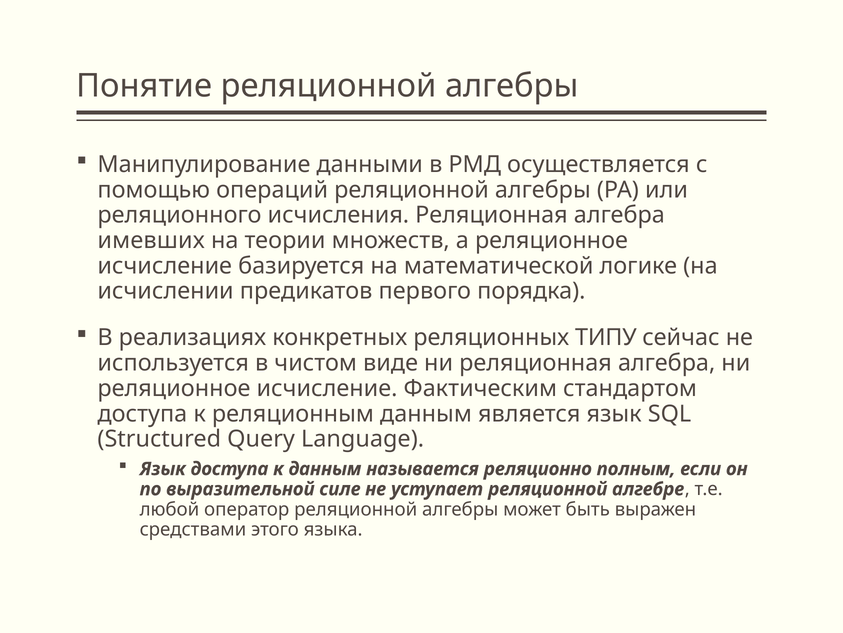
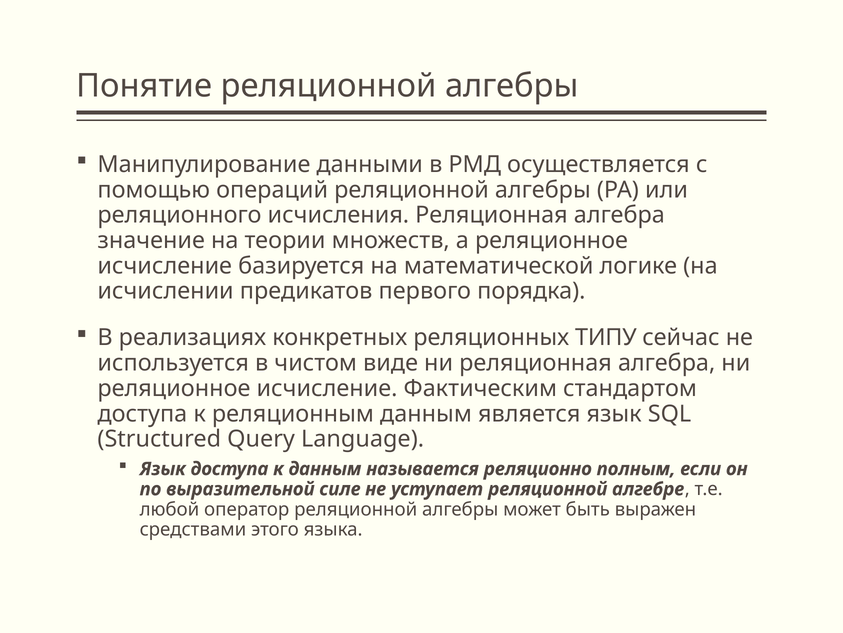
имевших: имевших -> значение (151, 240)
